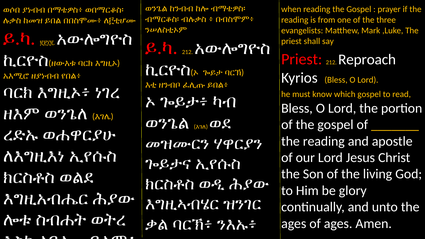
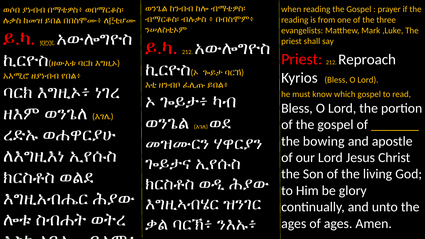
reading: reading -> bowing (324, 141)
